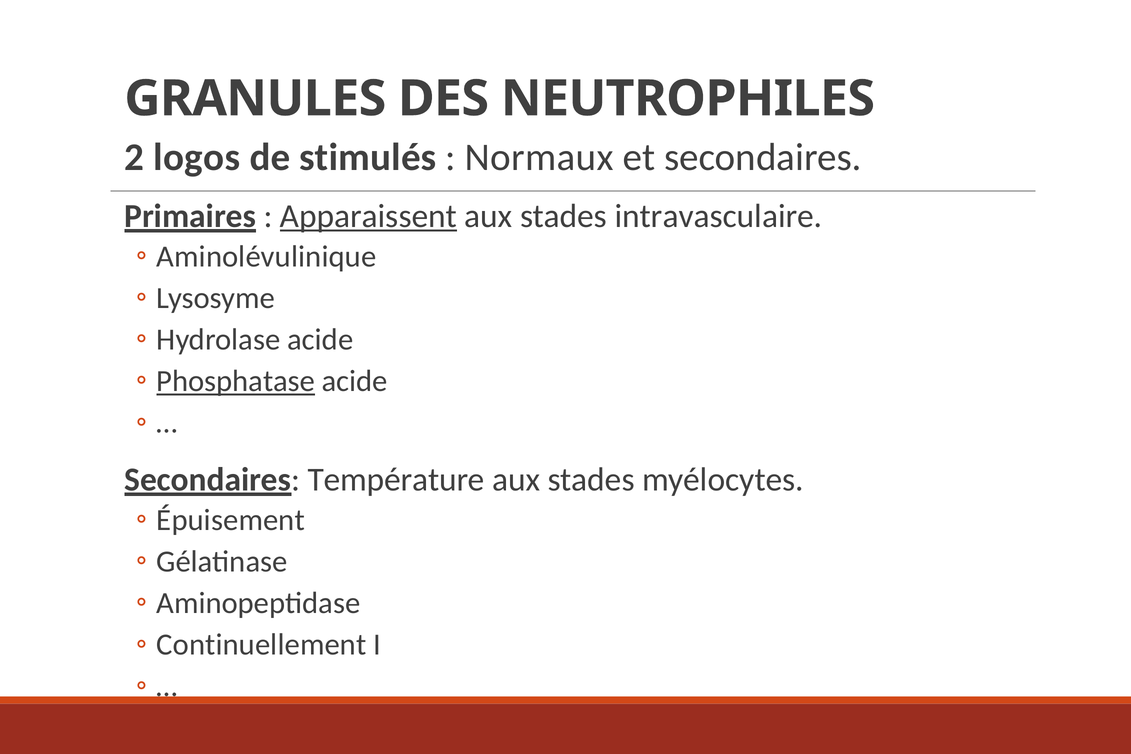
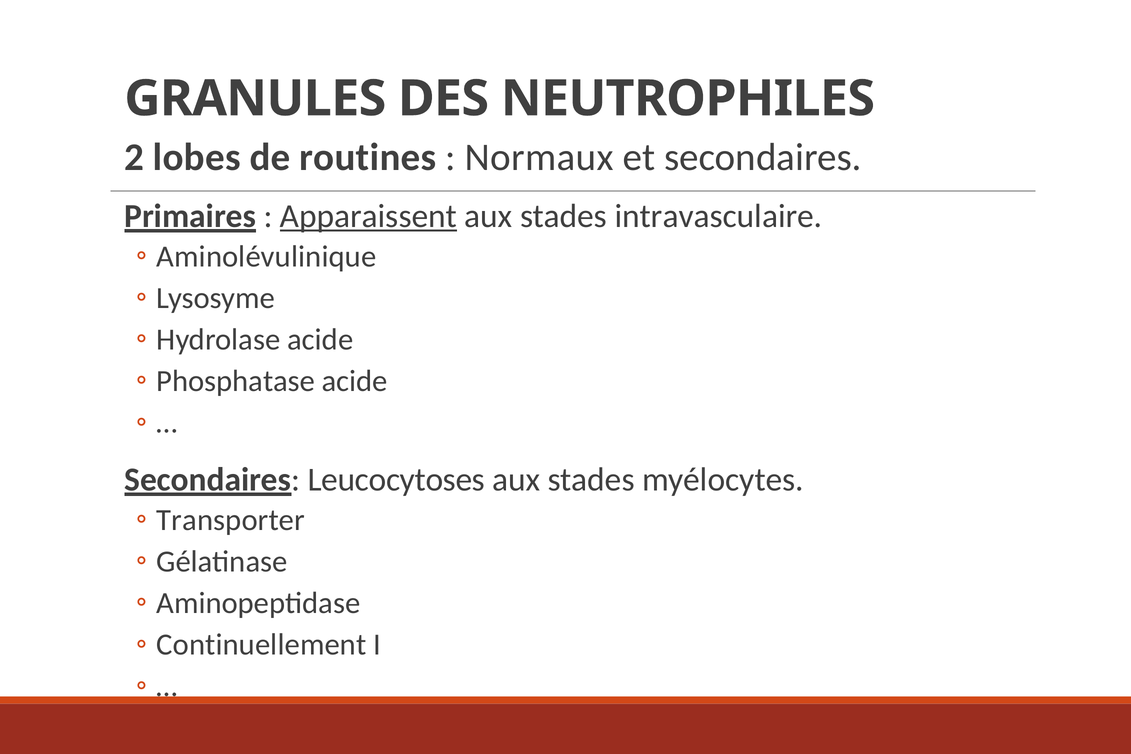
logos: logos -> lobes (197, 157)
stimulés: stimulés -> routines (368, 157)
Phosphatase underline: present -> none (236, 381)
Température: Température -> Leucocytoses (396, 480)
Épuisement: Épuisement -> Transporter (231, 520)
